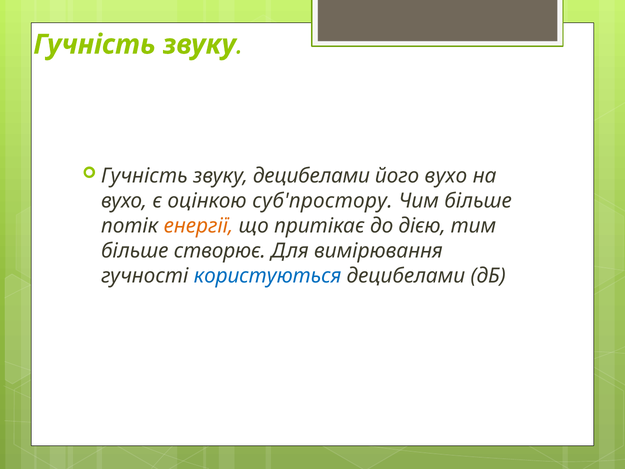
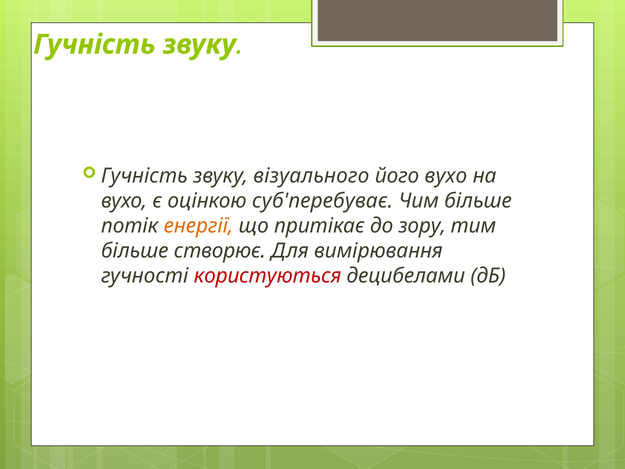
звуку децибелами: децибелами -> візуального (311, 176)
суб'простору: суб'простору -> суб'перебуває (323, 201)
дією: дією -> зору (422, 226)
користуються colour: blue -> red (268, 276)
